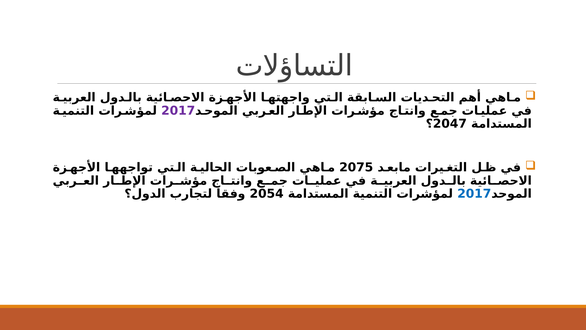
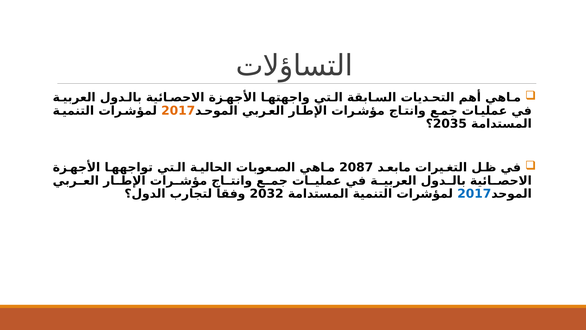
2017 colour: purple -> orange (178, 111)
2047: 2047 -> 2035 (450, 124)
2075: 2075 -> 2087 (356, 167)
2054: 2054 -> 2032 (267, 194)
